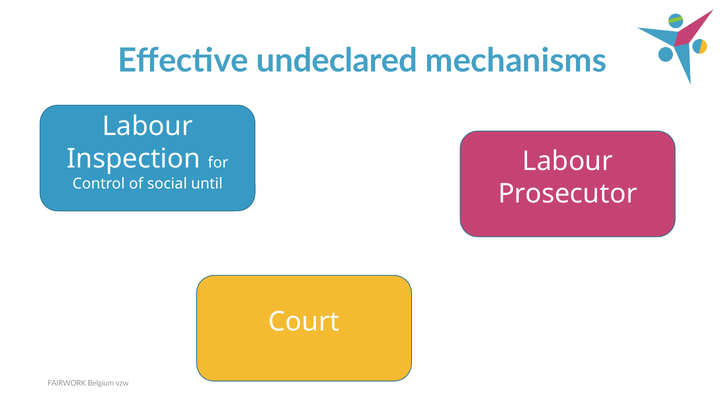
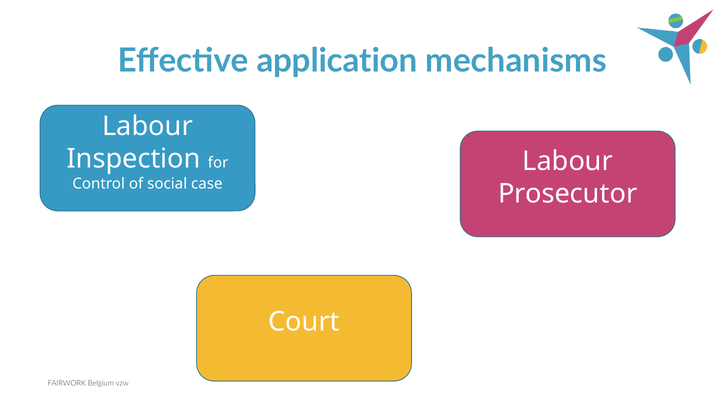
undeclared: undeclared -> application (337, 61)
until: until -> case (207, 183)
